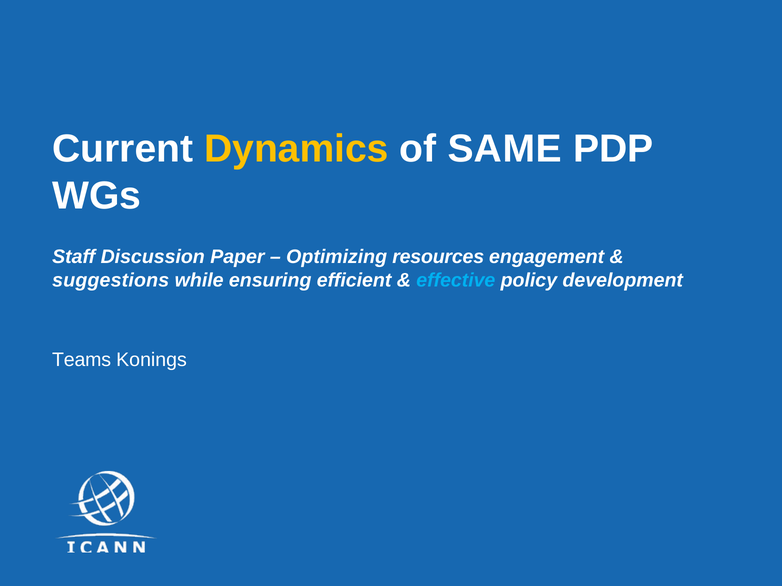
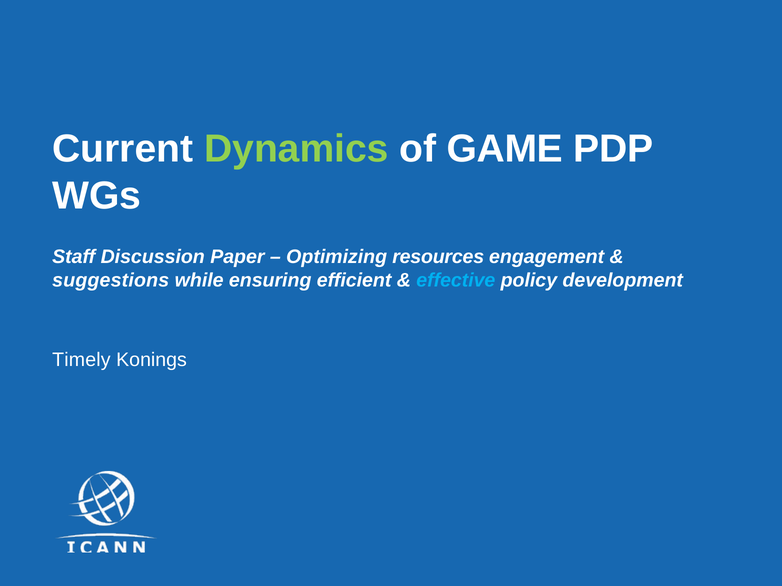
Dynamics colour: yellow -> light green (296, 149)
SAME: SAME -> GAME (505, 149)
Teams: Teams -> Timely (81, 360)
